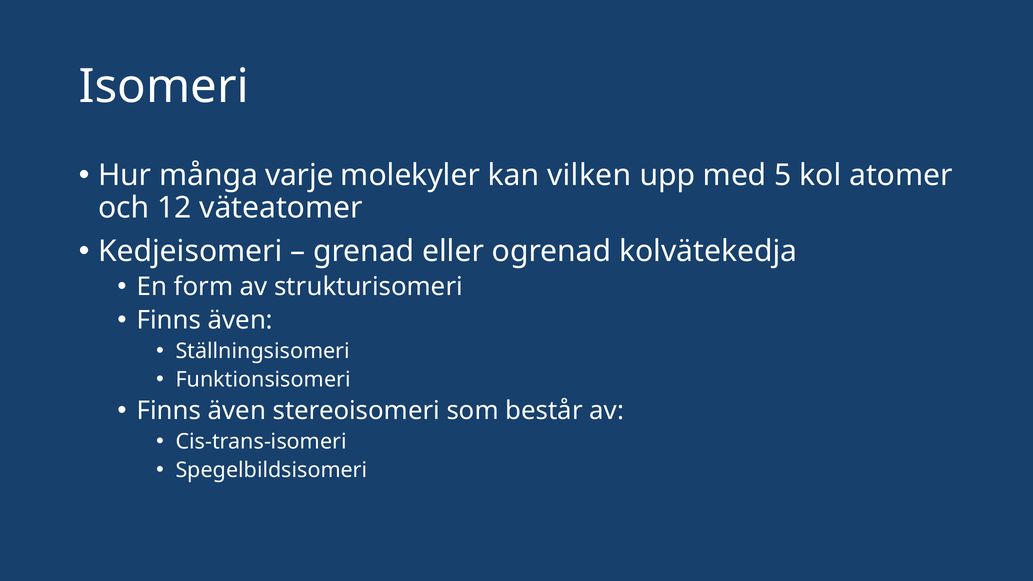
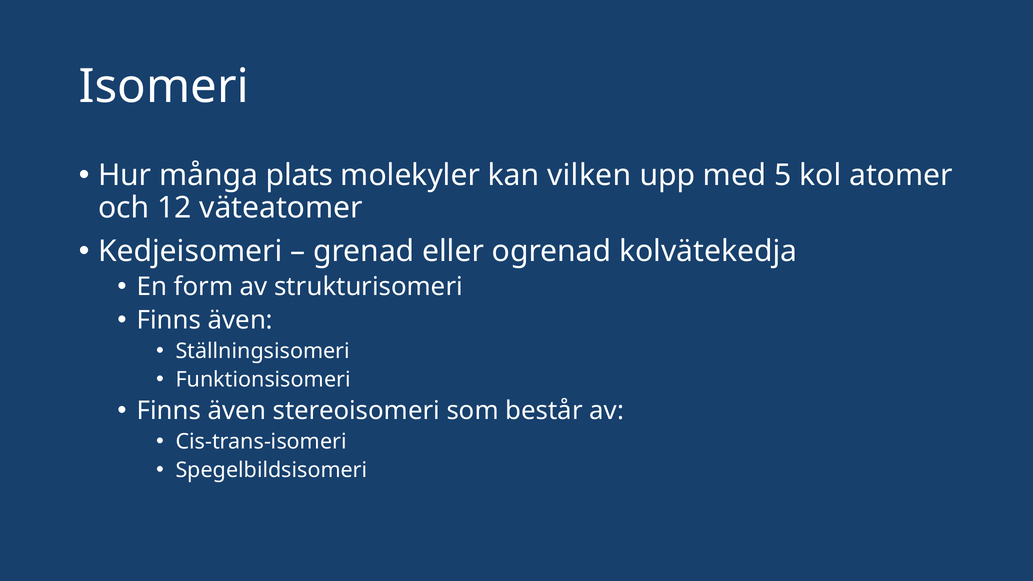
varje: varje -> plats (299, 175)
